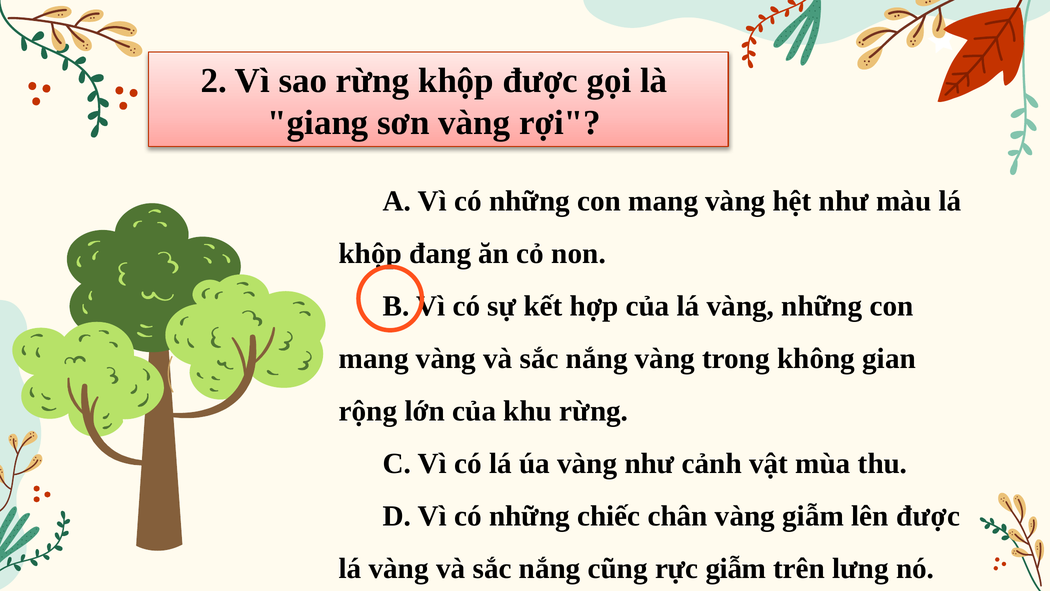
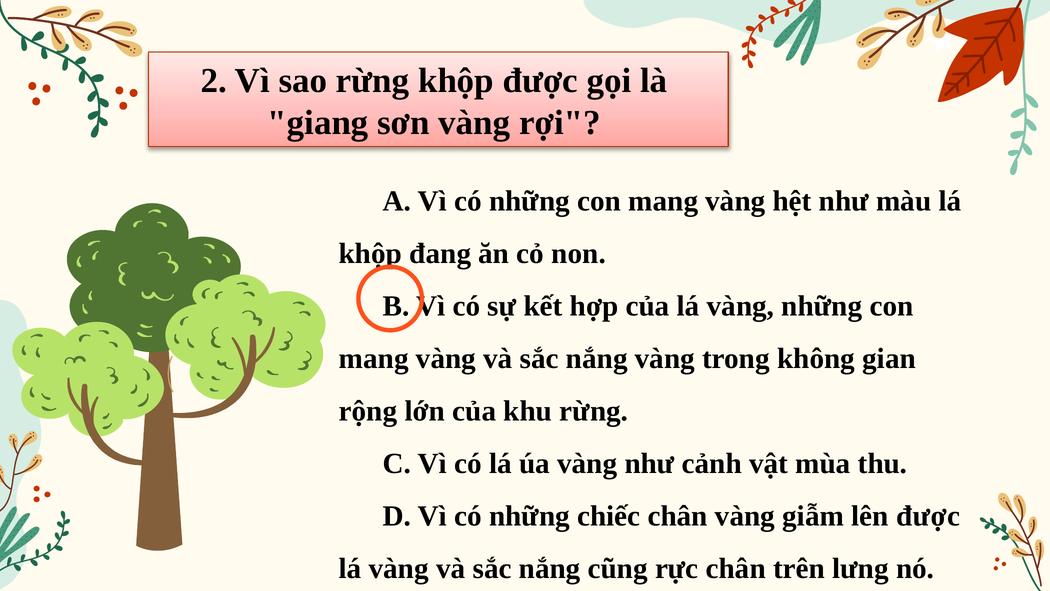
rực giẫm: giẫm -> chân (736, 568)
